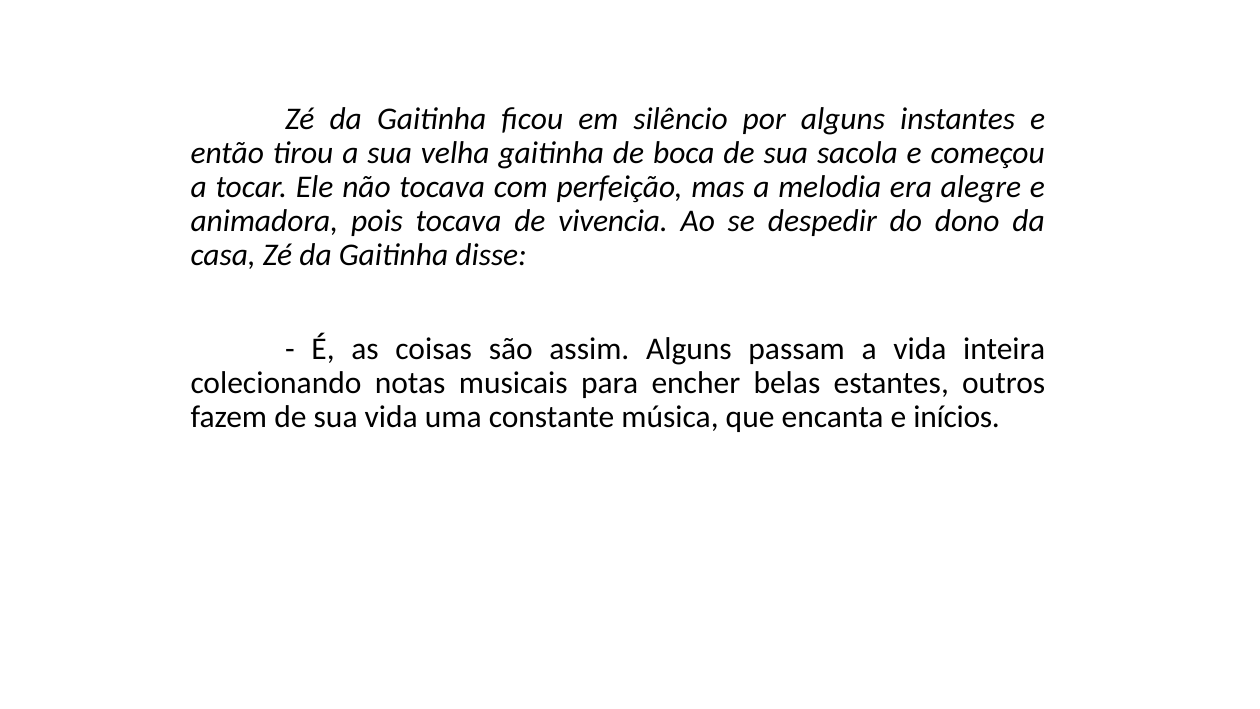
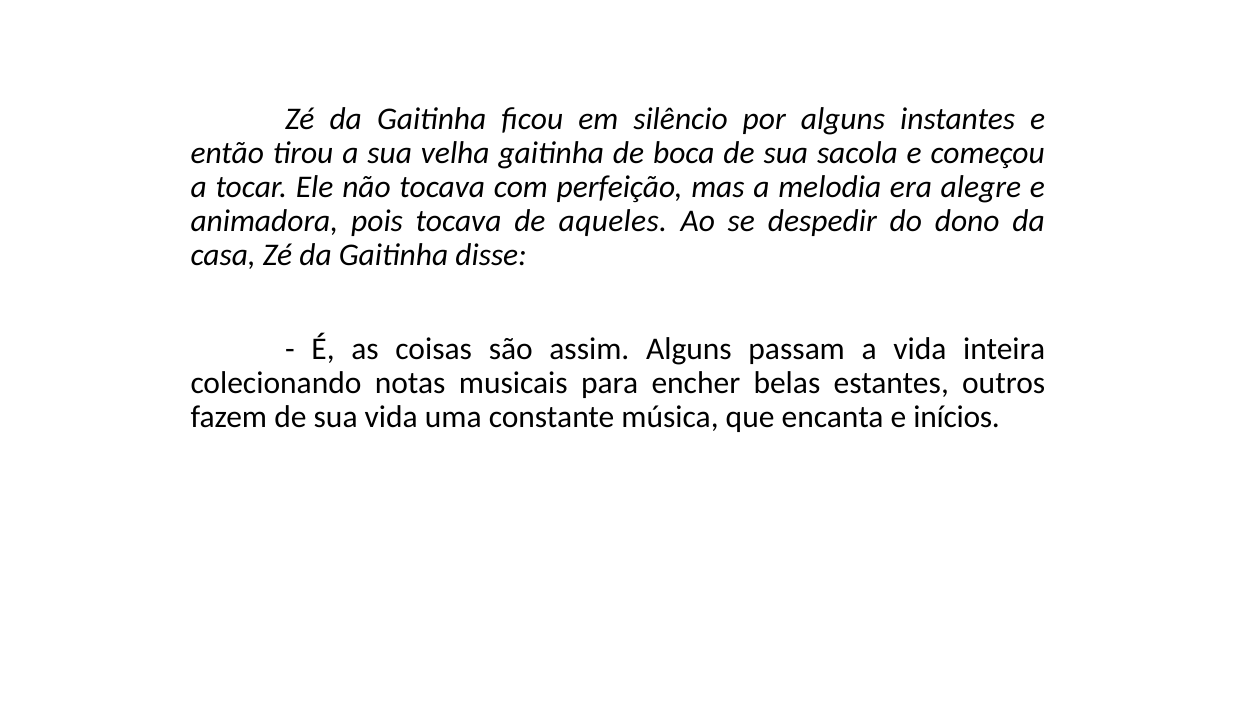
vivencia: vivencia -> aqueles (613, 221)
